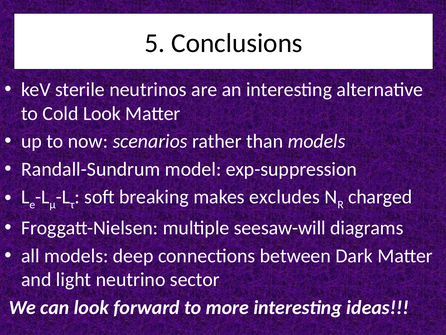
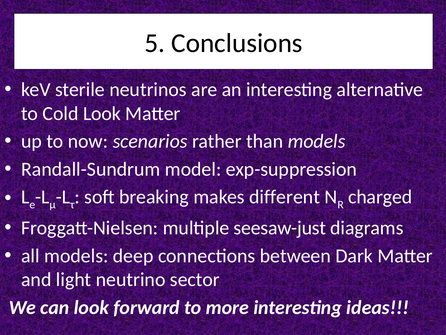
excludes: excludes -> different (285, 197)
seesaw-will: seesaw-will -> seesaw-just (280, 228)
